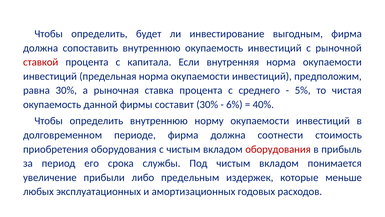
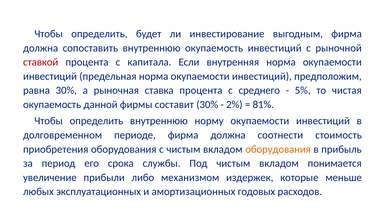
6%: 6% -> 2% (234, 104)
40%: 40% -> 81% (263, 104)
оборудования colour: red -> orange (278, 149)
предельным: предельным -> механизмом (190, 177)
